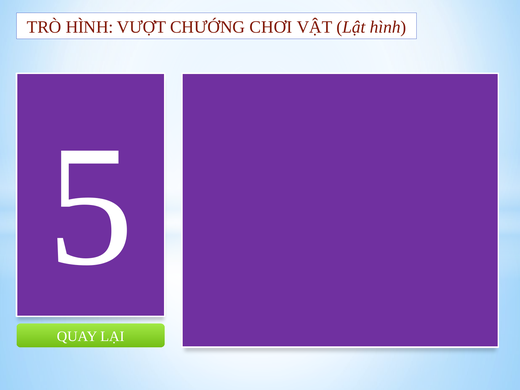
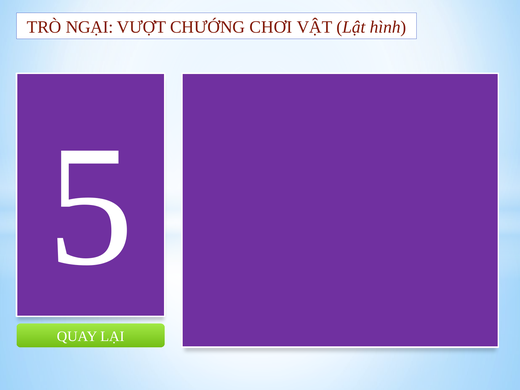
TRÒ HÌNH: HÌNH -> NGẠI (89, 27)
